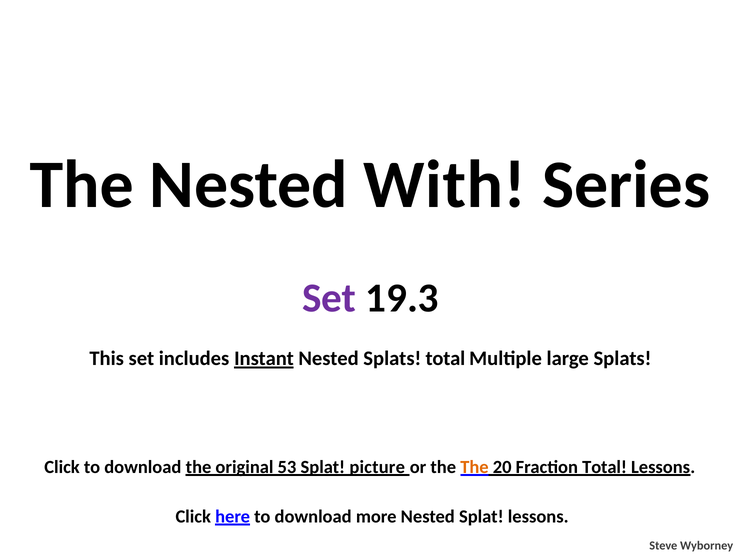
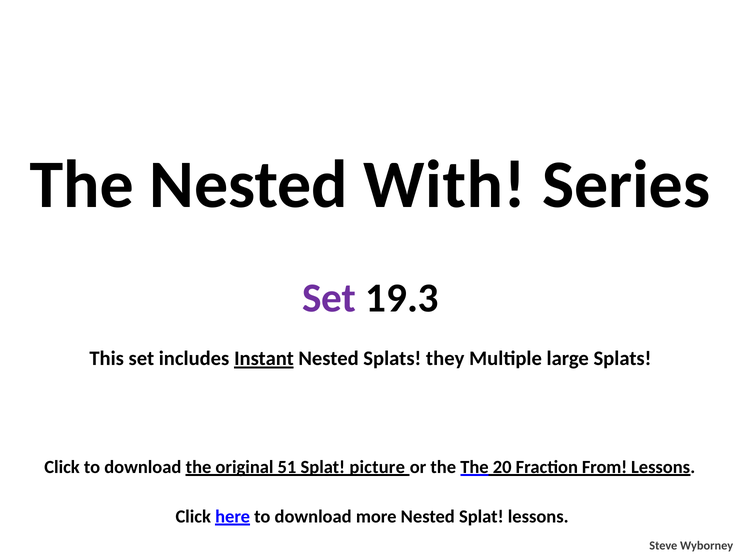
Splats total: total -> they (445, 358)
53: 53 -> 51 (287, 467)
The colour: orange -> black (474, 467)
Fraction Total: Total -> From (605, 467)
